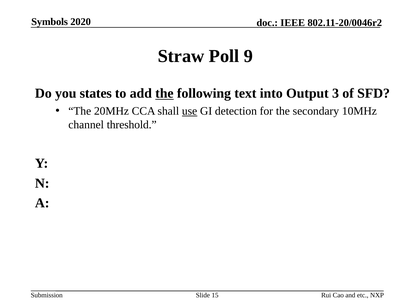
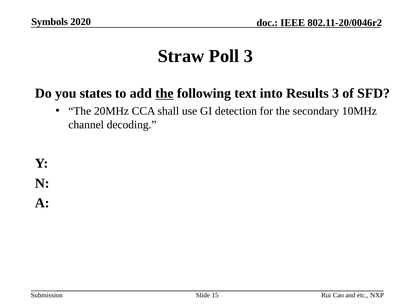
Poll 9: 9 -> 3 (249, 56)
Output: Output -> Results (307, 94)
use underline: present -> none (190, 111)
threshold: threshold -> decoding (132, 125)
